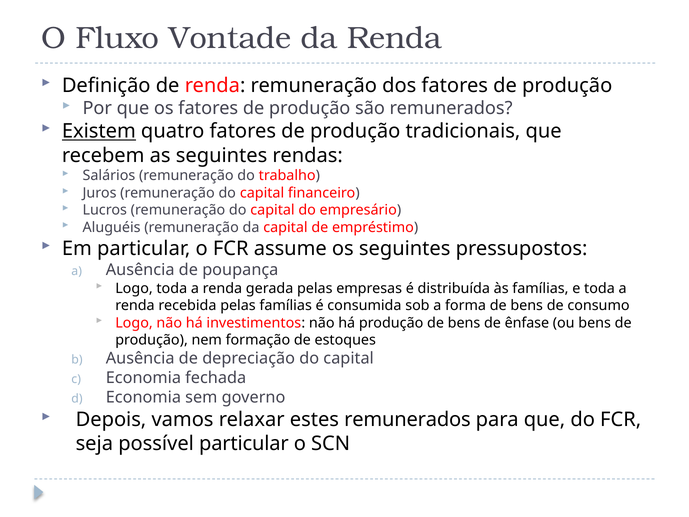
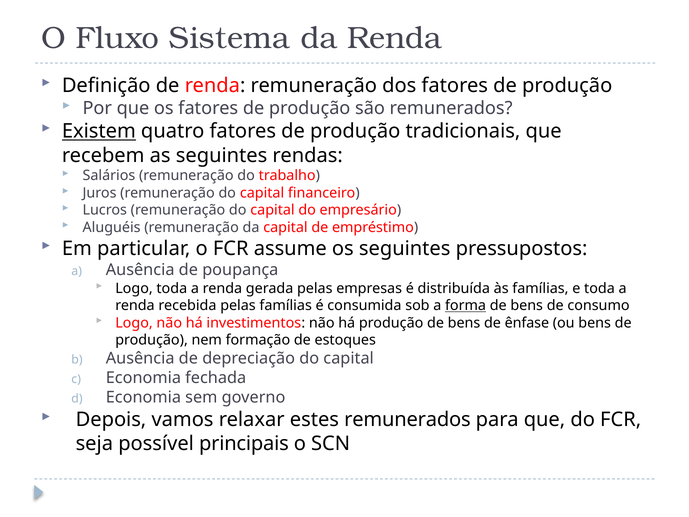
Vontade: Vontade -> Sistema (230, 38)
forma underline: none -> present (466, 305)
possível particular: particular -> principais (244, 444)
